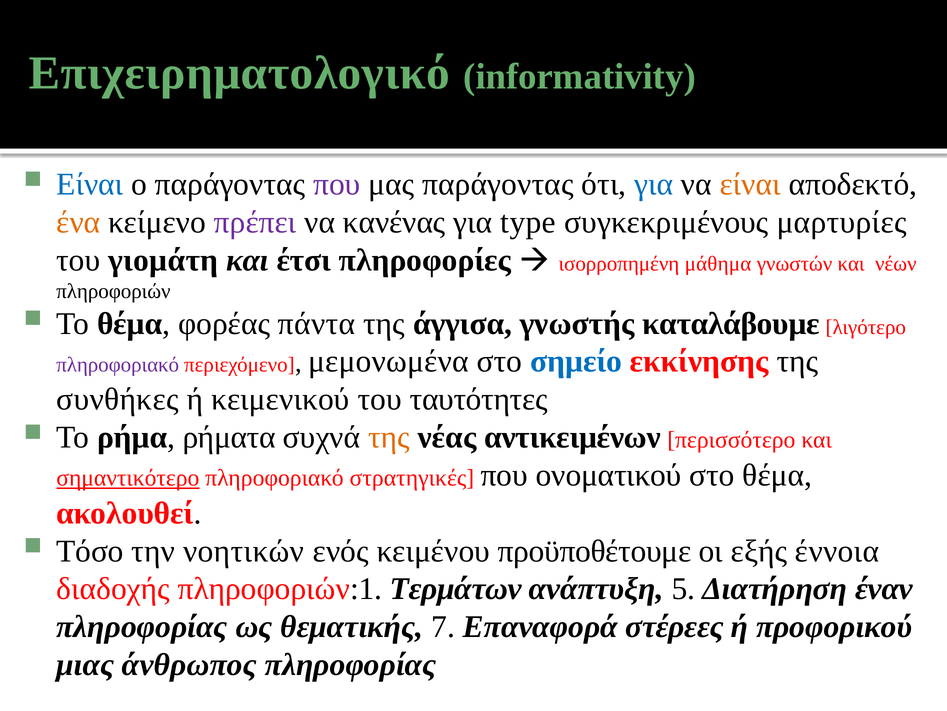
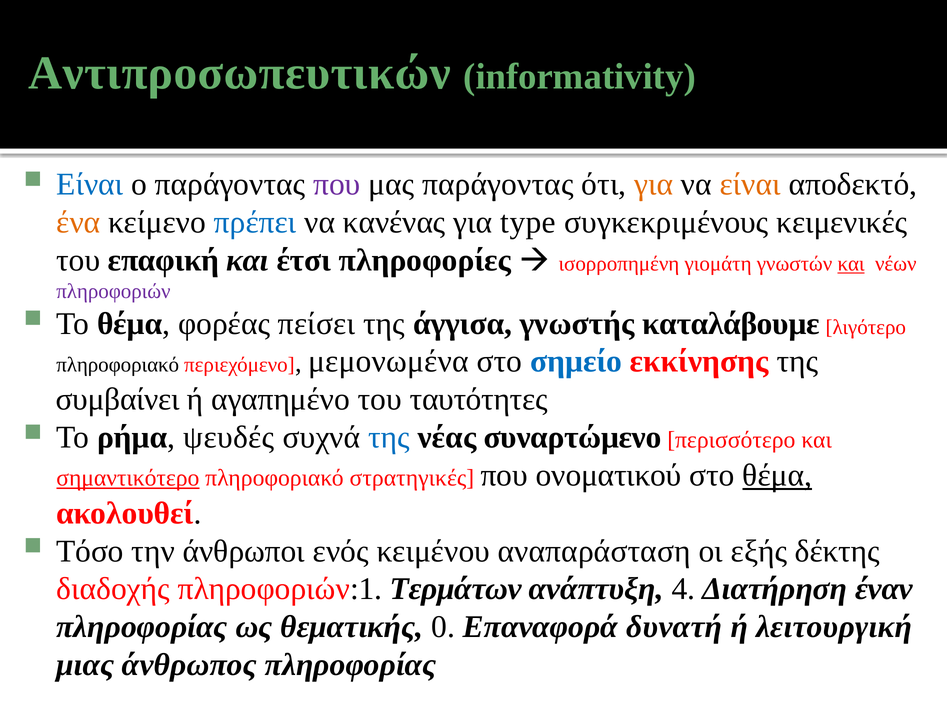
Επιχειρηματολογικό: Επιχειρηματολογικό -> Αντιπροσωπευτικών (239, 73)
για colour: blue -> orange (654, 184)
πρέπει colour: purple -> blue (255, 222)
μαρτυρίες: μαρτυρίες -> κειμενικές (842, 222)
γιομάτη: γιομάτη -> επαφική (164, 260)
μάθημα: μάθημα -> γιομάτη (718, 264)
και underline: none -> present (851, 264)
πληροφοριών colour: black -> purple (113, 291)
πάντα: πάντα -> πείσει (317, 323)
πληροφοριακό colour: purple -> black (118, 365)
συνθήκες: συνθήκες -> συμβαίνει (118, 399)
κειμενικού: κειμενικού -> αγαπημένο (281, 399)
ρήματα: ρήματα -> ψευδές (229, 437)
της colour: orange -> blue (389, 437)
αντικειμένων: αντικειμένων -> συναρτώμενο (573, 437)
θέμα underline: none -> present (777, 475)
νοητικών: νοητικών -> άνθρωποι (244, 551)
προϋποθέτουμε: προϋποθέτουμε -> αναπαράσταση (594, 551)
έννοια: έννοια -> δέκτης (837, 551)
5: 5 -> 4 (684, 588)
7: 7 -> 0 (443, 626)
στέρεες: στέρεες -> δυνατή (674, 626)
προφορικού: προφορικού -> λειτουργική (834, 626)
